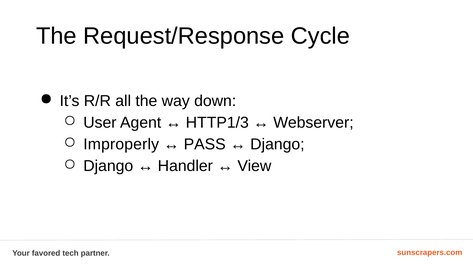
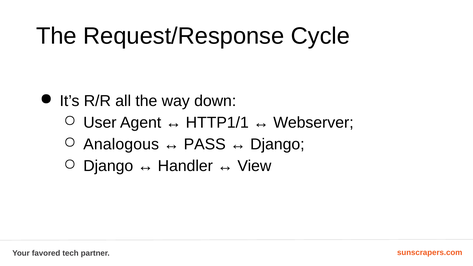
HTTP1/3: HTTP1/3 -> HTTP1/1 (217, 123)
Improperly: Improperly -> Analogous (121, 144)
